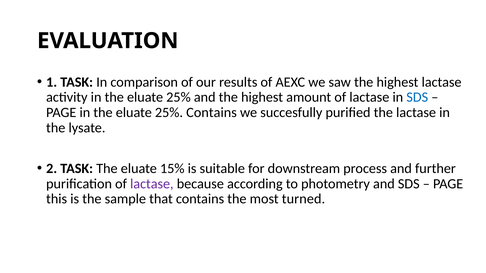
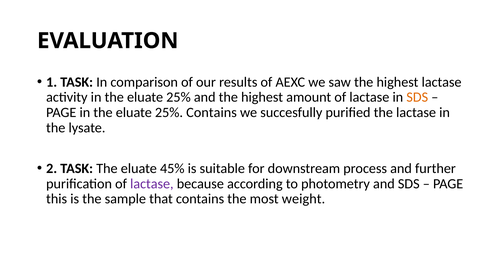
SDS colour: blue -> orange (417, 97)
15%: 15% -> 45% (172, 169)
turned: turned -> weight (304, 199)
